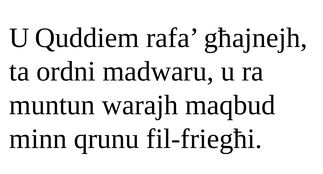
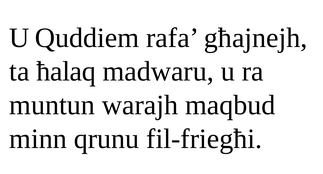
ordni: ordni -> ħalaq (66, 71)
